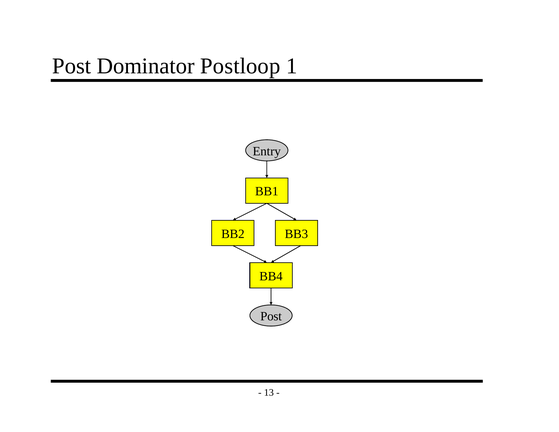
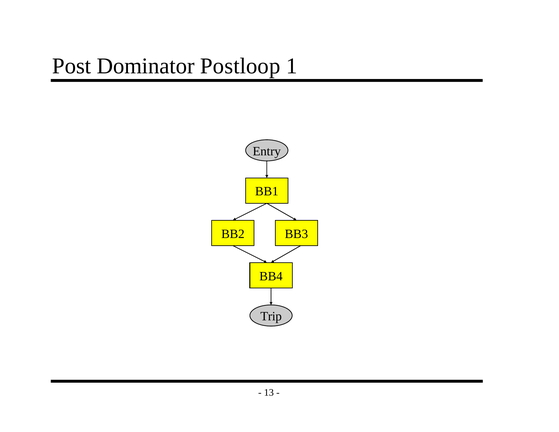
Post: Post -> Trip (271, 316)
